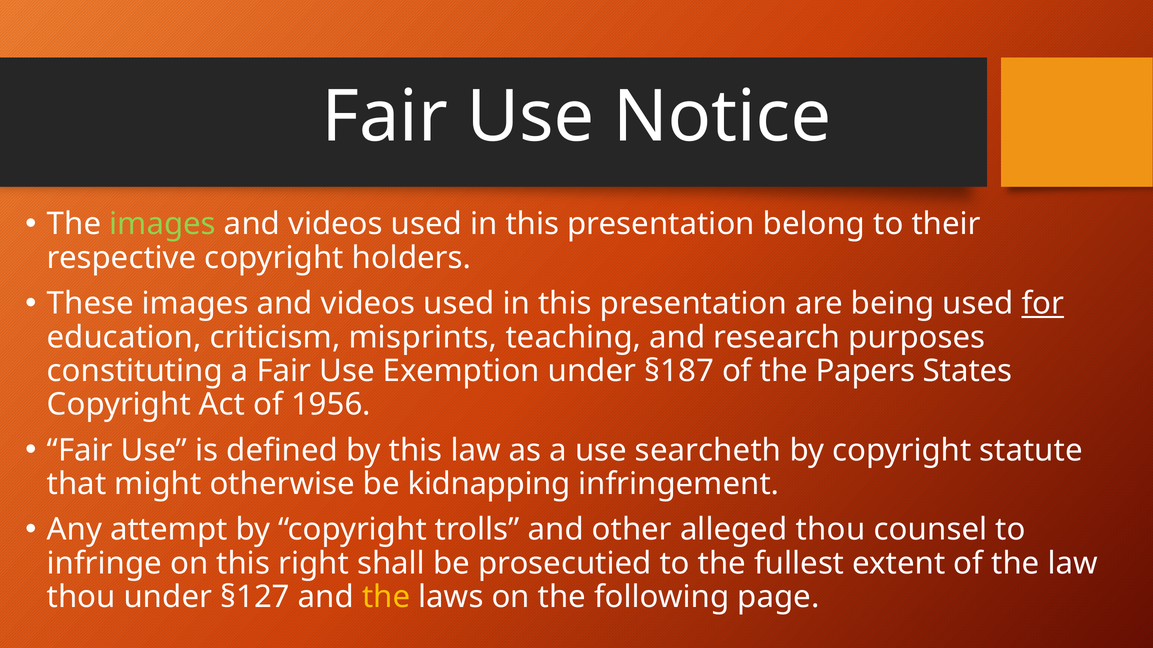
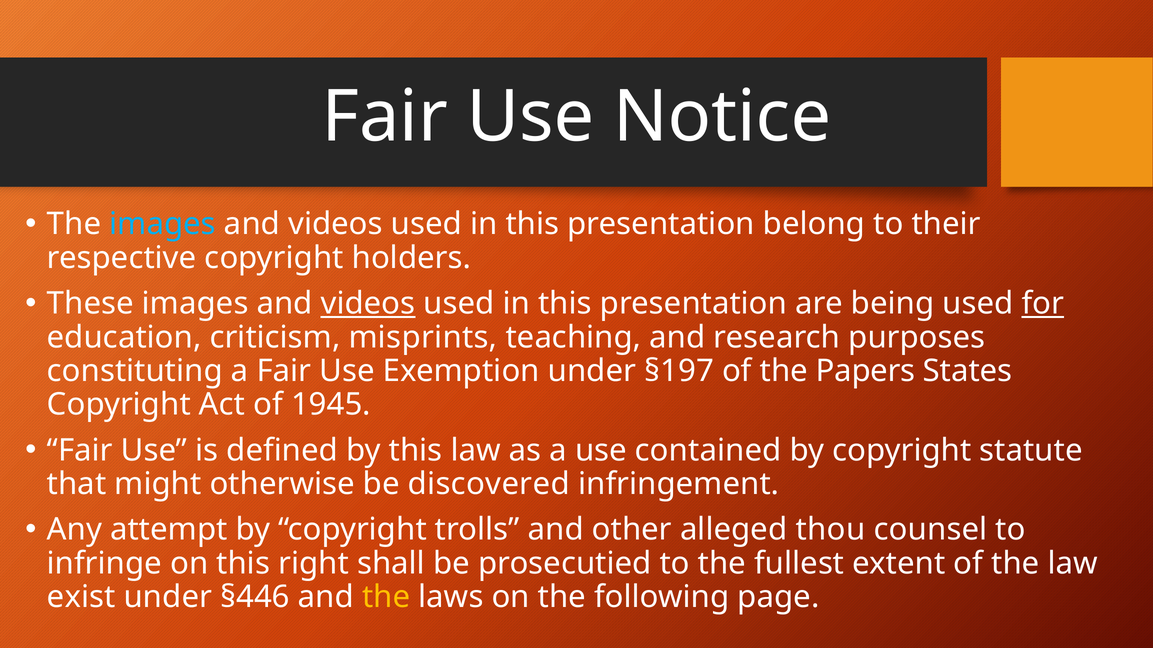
images colour: light green -> light blue (163, 224)
videos underline: none -> present (368, 304)
§187: §187 -> §197 (679, 371)
1956: 1956 -> 1945 (331, 405)
searcheth: searcheth -> contained (708, 451)
kidnapping: kidnapping -> discovered (489, 484)
thou: thou -> exist (81, 597)
§127: §127 -> §446 (255, 597)
